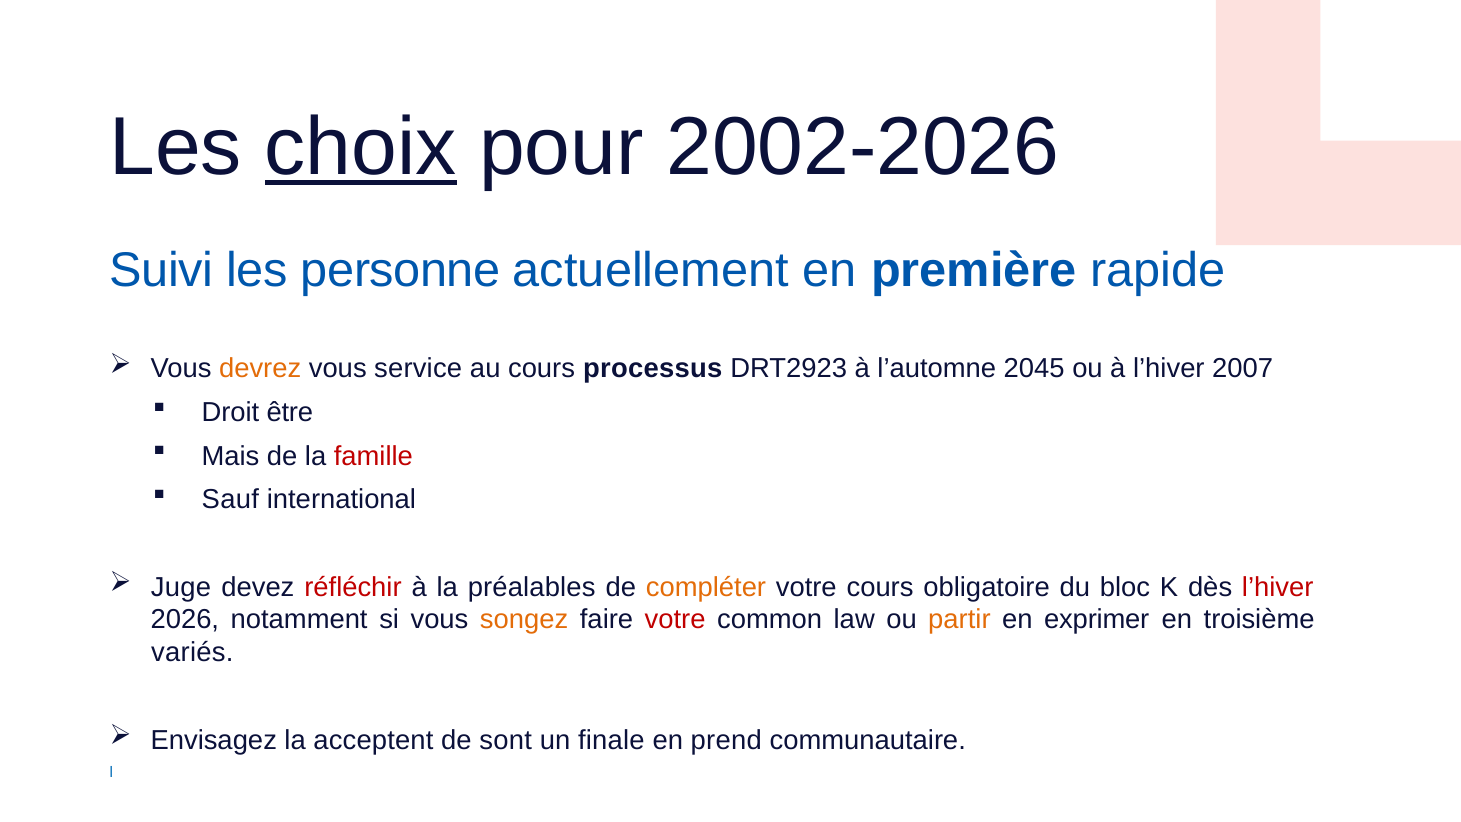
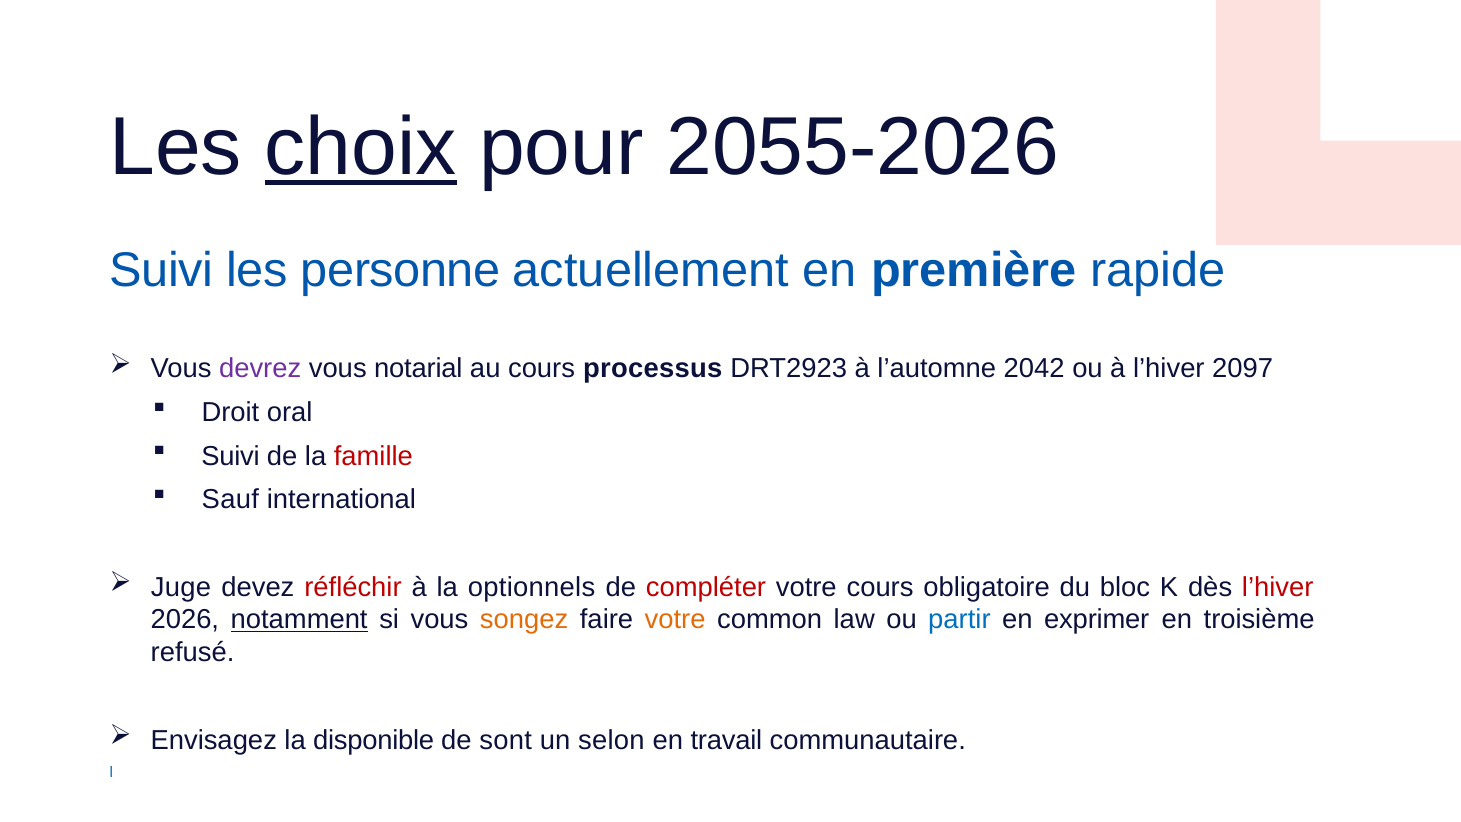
2002-2026: 2002-2026 -> 2055-2026 (863, 147)
devrez colour: orange -> purple (260, 369)
service: service -> notarial (418, 369)
2045: 2045 -> 2042 (1034, 369)
2007: 2007 -> 2097 (1243, 369)
être: être -> oral (290, 412)
Mais: Mais -> Suivi (231, 456)
préalables: préalables -> optionnels (532, 587)
compléter colour: orange -> red (706, 587)
notamment underline: none -> present (299, 620)
votre colour: red -> orange (675, 620)
partir colour: orange -> blue (959, 620)
variés: variés -> refusé (193, 653)
acceptent: acceptent -> disponible (374, 740)
finale: finale -> selon (611, 740)
prend: prend -> travail (726, 740)
